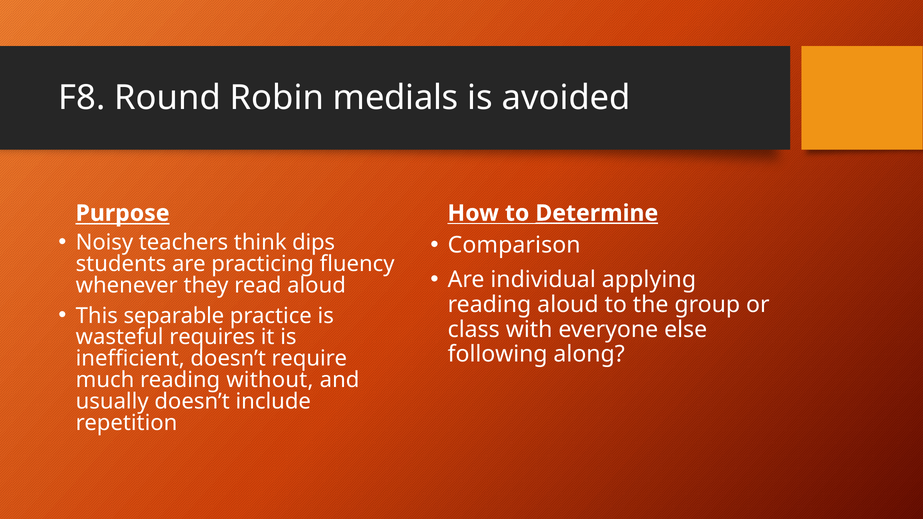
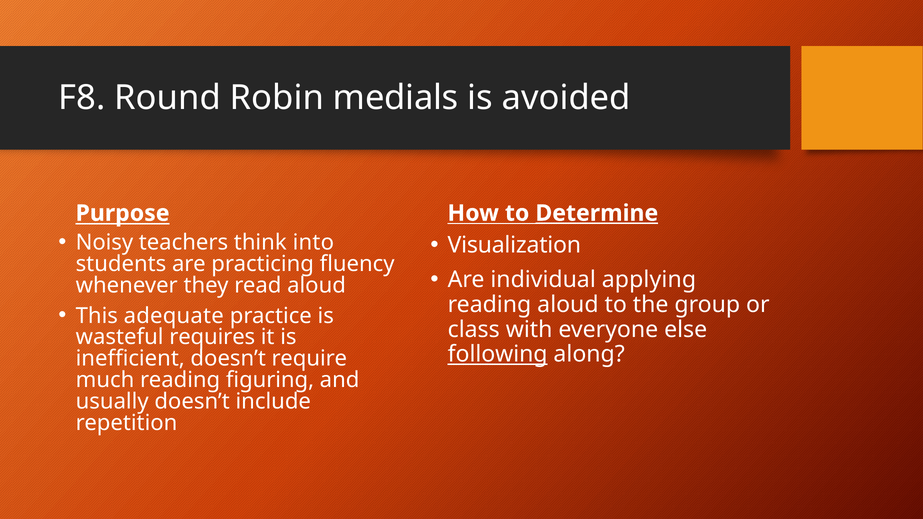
dips: dips -> into (313, 243)
Comparison: Comparison -> Visualization (514, 245)
separable: separable -> adequate (174, 316)
following underline: none -> present (498, 354)
without: without -> figuring (270, 380)
